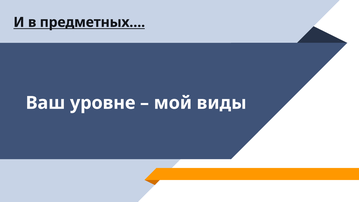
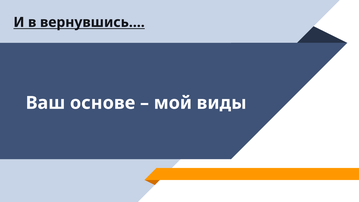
предметных…: предметных… -> вернувшись… (92, 22)
уровне: уровне -> основе (103, 103)
